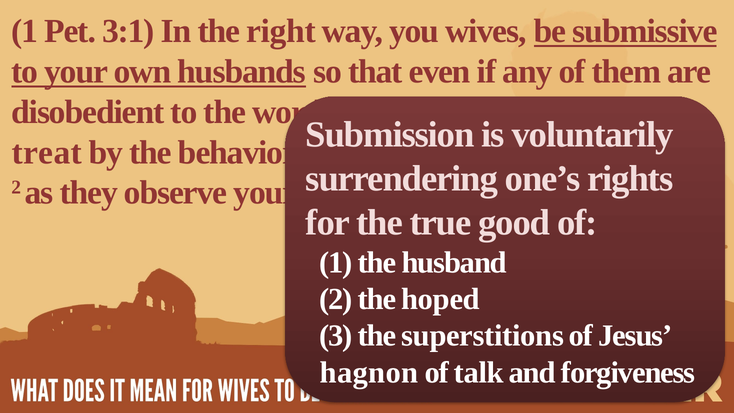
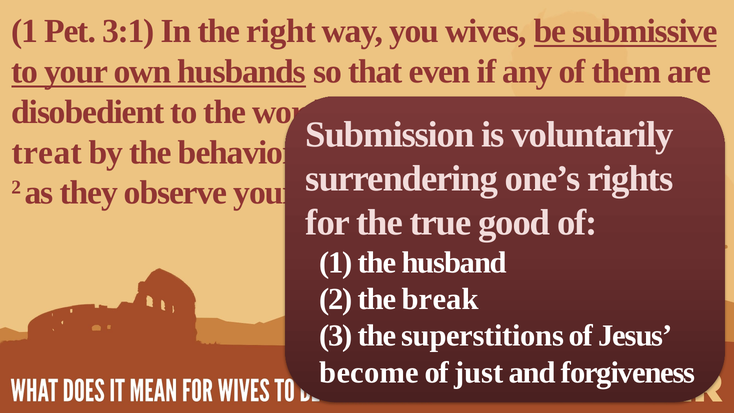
hoped: hoped -> break (440, 299)
hagnon: hagnon -> become (369, 372)
talk: talk -> just (479, 372)
